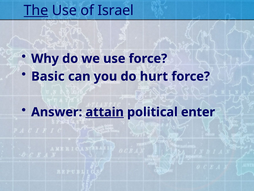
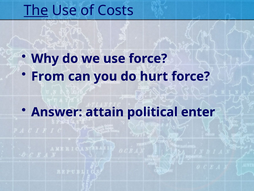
Israel: Israel -> Costs (116, 11)
Basic: Basic -> From (48, 76)
attain underline: present -> none (105, 112)
